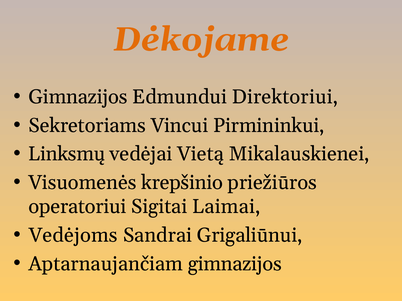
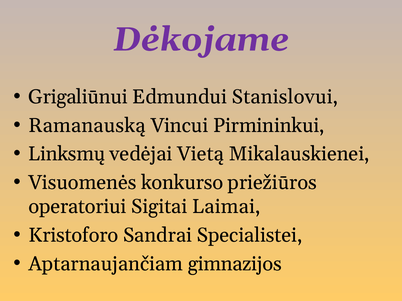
Dėkojame colour: orange -> purple (201, 40)
Gimnazijos: Gimnazijos -> Grigaliūnui (78, 97)
Direktoriui: Direktoriui -> Stanislovui (285, 97)
Sekretoriams: Sekretoriams -> Ramanauską (87, 126)
krepšinio: krepšinio -> konkurso (182, 183)
Vedėjoms: Vedėjoms -> Kristoforo (73, 236)
Grigaliūnui: Grigaliūnui -> Specialistei (250, 236)
